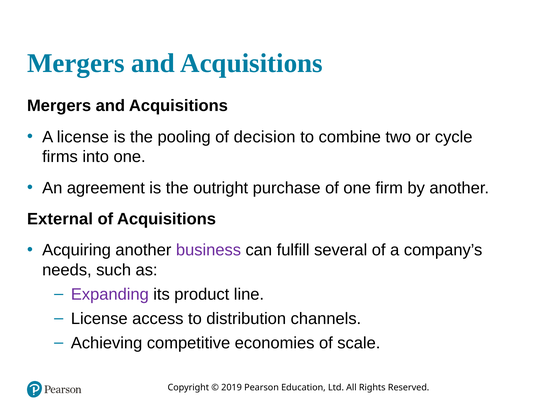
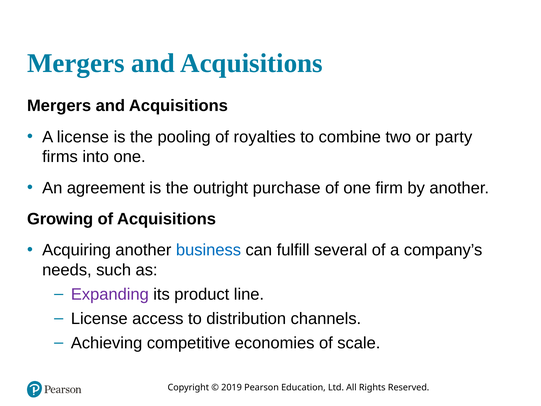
decision: decision -> royalties (265, 137)
cycle: cycle -> party (454, 137)
External: External -> Growing (60, 219)
business colour: purple -> blue (208, 250)
